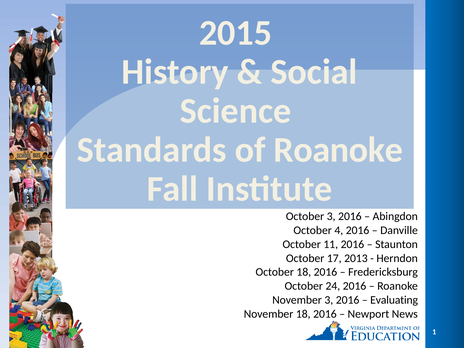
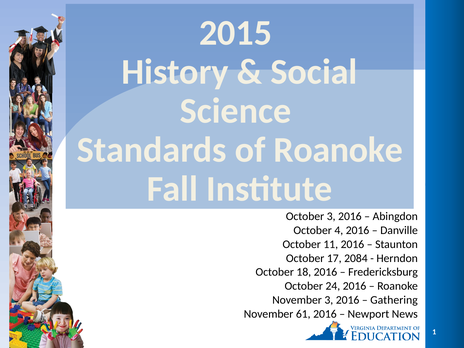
2013: 2013 -> 2084 (356, 258)
Evaluating: Evaluating -> Gathering (394, 300)
November 18: 18 -> 61 (303, 314)
